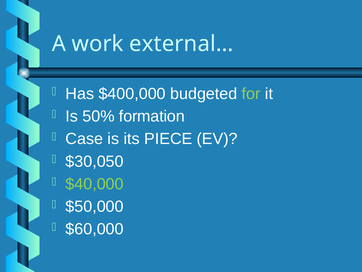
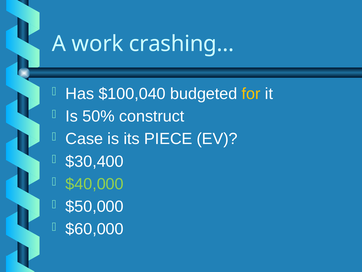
external…: external… -> crashing… (182, 44)
$400,000: $400,000 -> $100,040 (132, 94)
for colour: light green -> yellow (251, 94)
formation: formation -> construct (152, 116)
$30,050: $30,050 -> $30,400 (95, 161)
